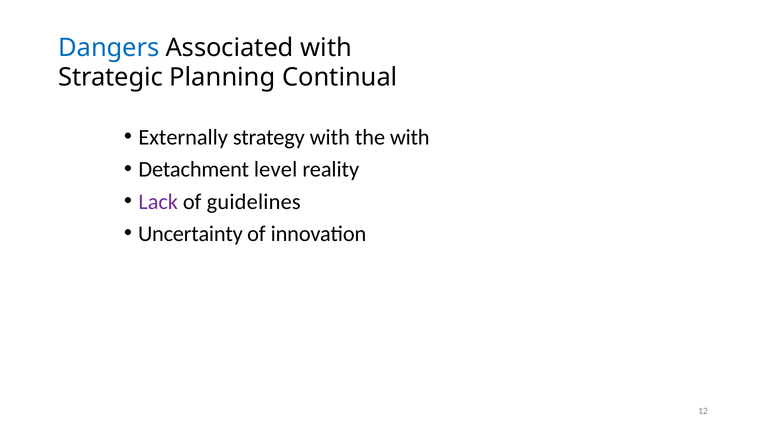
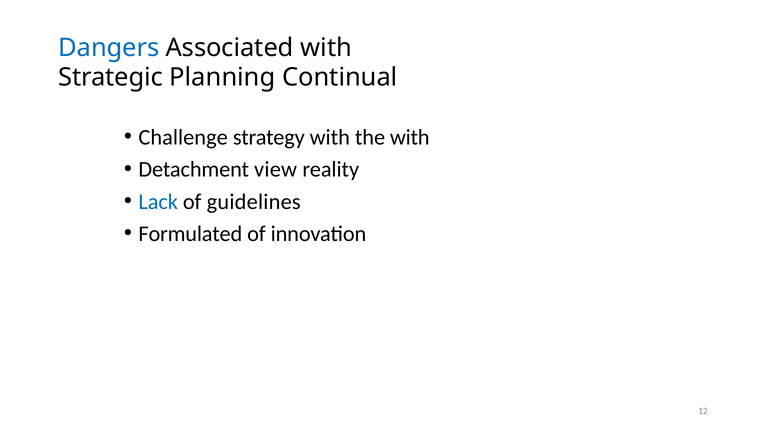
Externally: Externally -> Challenge (183, 137)
level: level -> view (276, 169)
Lack colour: purple -> blue (158, 202)
Uncertainty: Uncertainty -> Formulated (190, 234)
